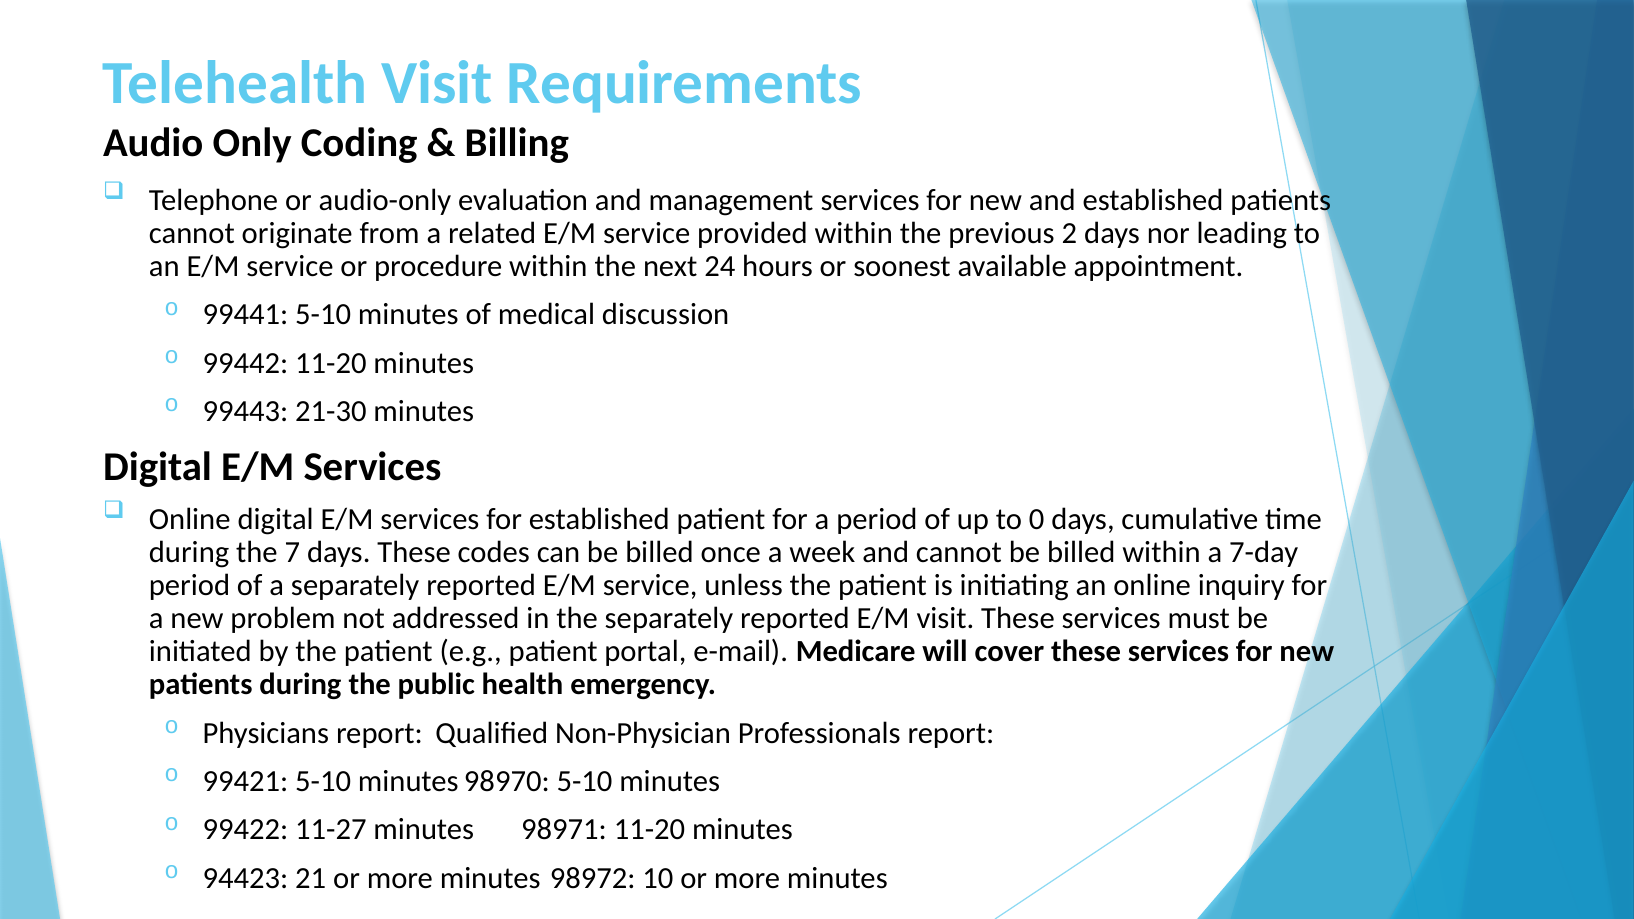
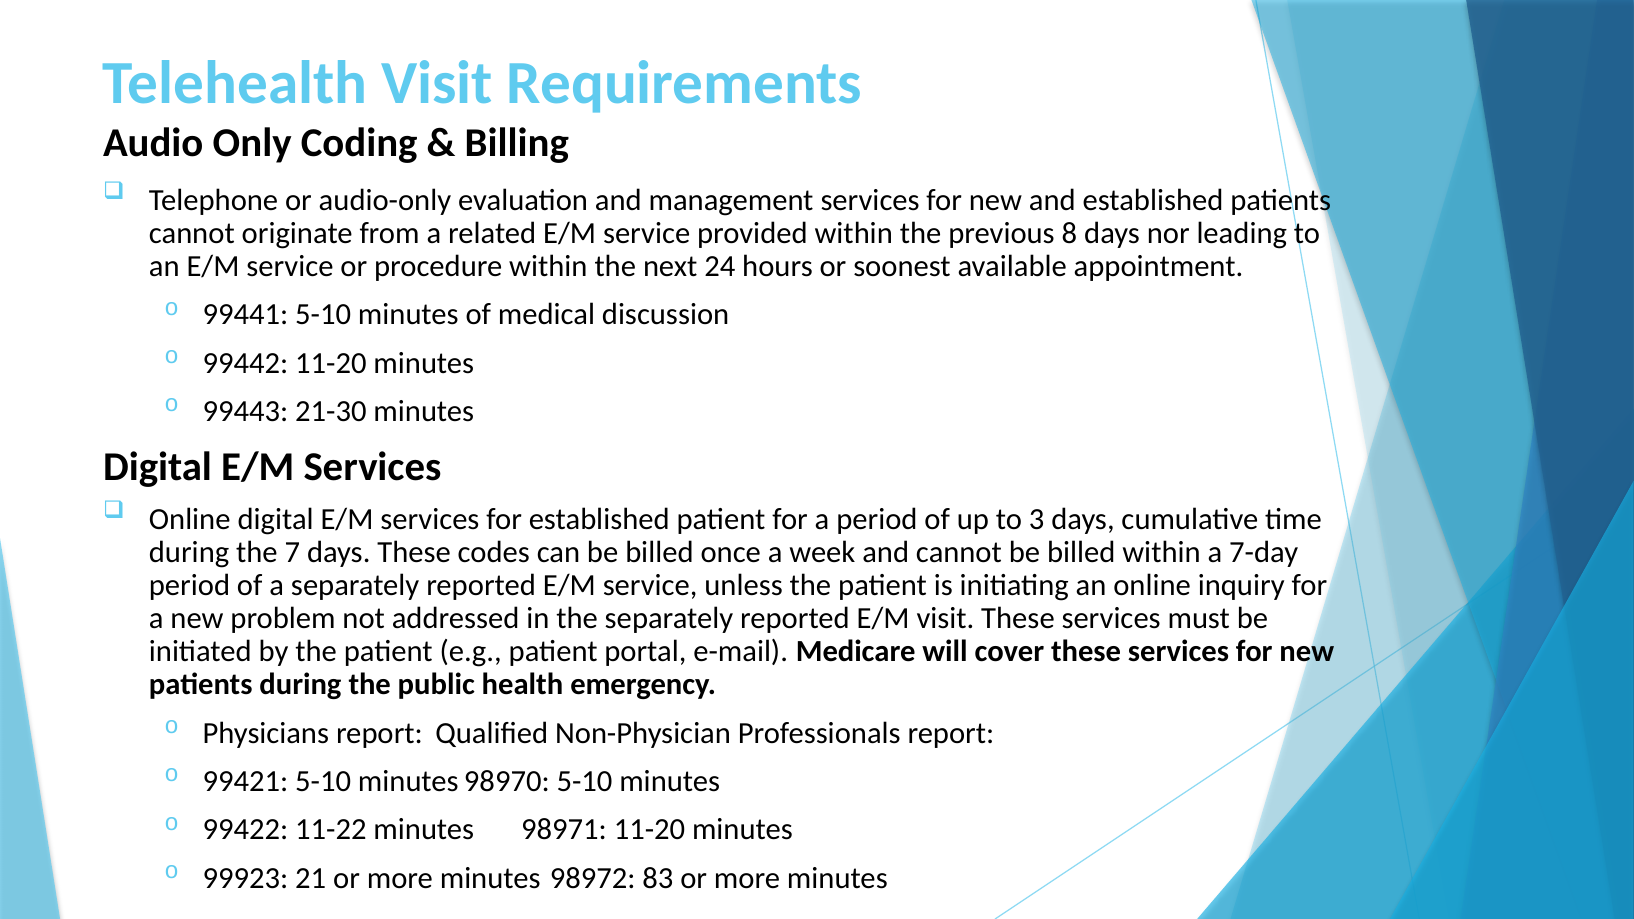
2: 2 -> 8 (1069, 233)
0: 0 -> 3 (1037, 519)
11-27: 11-27 -> 11-22 (331, 830)
94423: 94423 -> 99923 (245, 878)
10: 10 -> 83 (658, 878)
